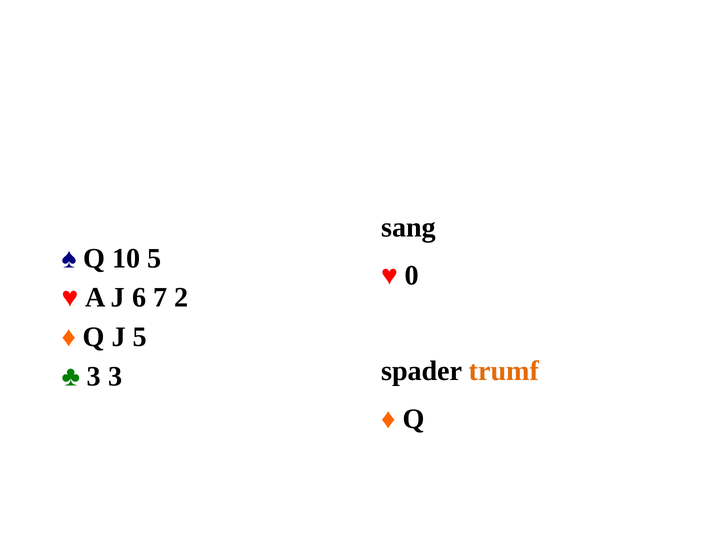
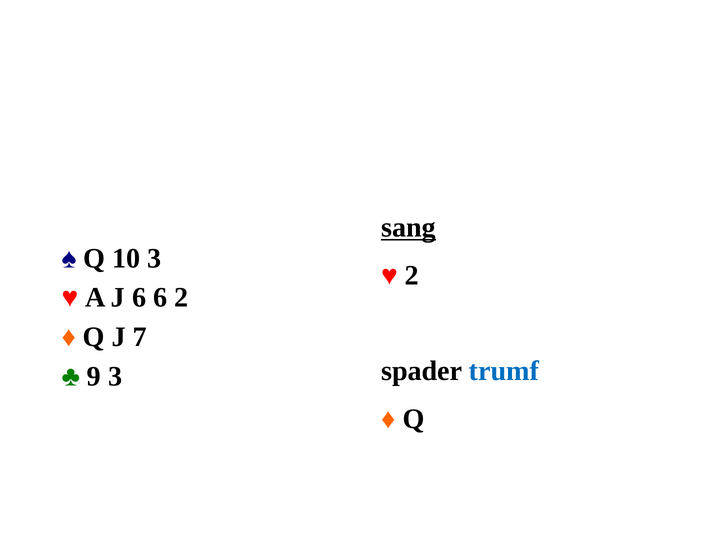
sang underline: none -> present (409, 228)
10 5: 5 -> 3 (154, 258)
0: 0 -> 2 (412, 275)
6 7: 7 -> 6 (160, 298)
J 5: 5 -> 7 (140, 337)
trumf colour: orange -> blue (504, 371)
3: 3 -> 9 (94, 377)
